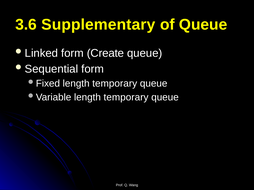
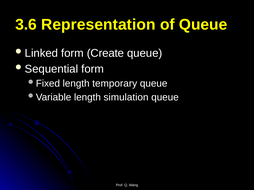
Supplementary: Supplementary -> Representation (98, 25)
temporary: temporary -> simulation (126, 98)
